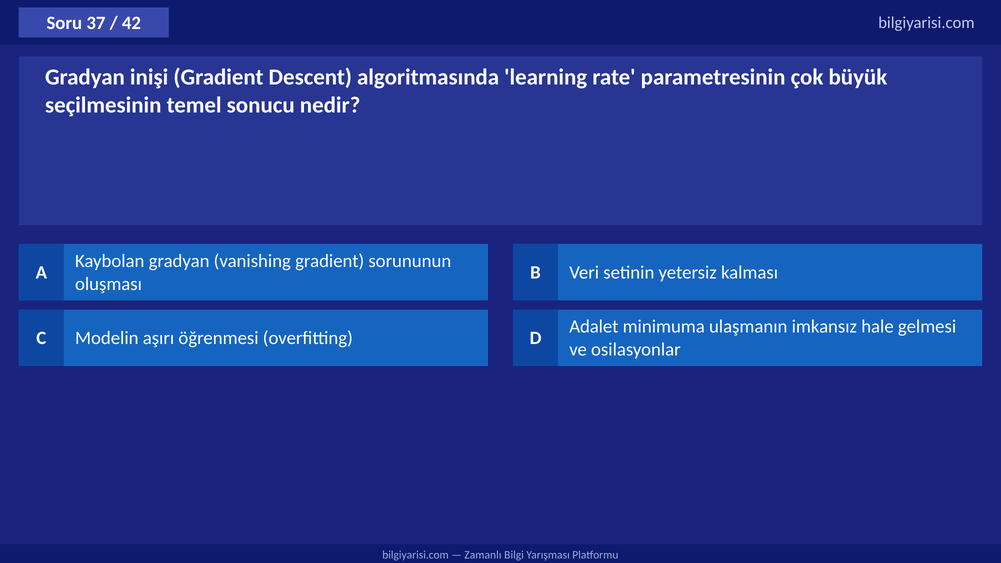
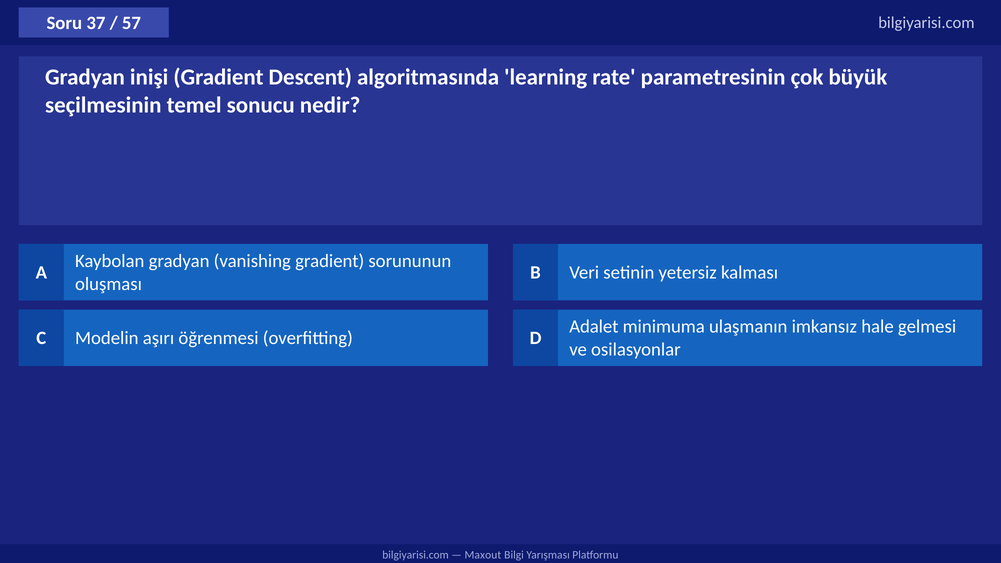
42: 42 -> 57 (131, 23)
Zamanlı: Zamanlı -> Maxout (483, 555)
